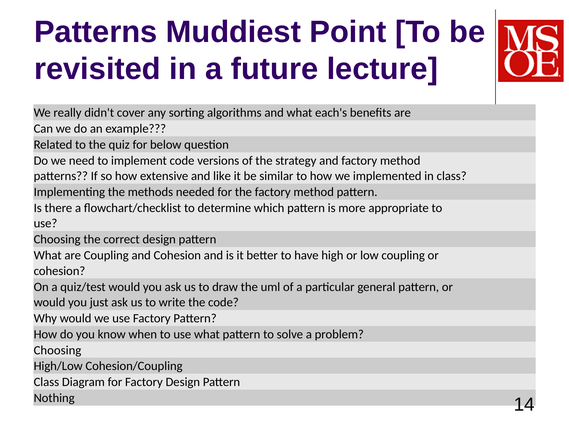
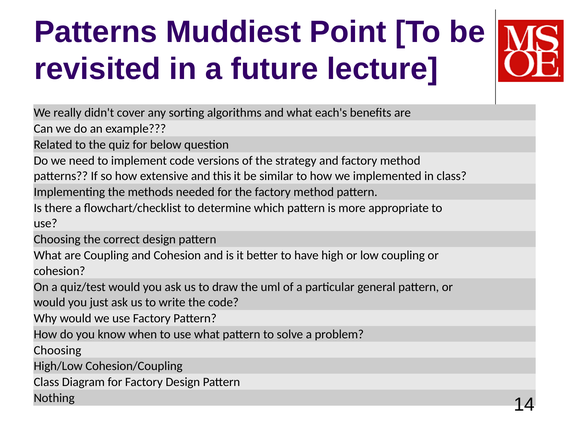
like: like -> this (222, 176)
